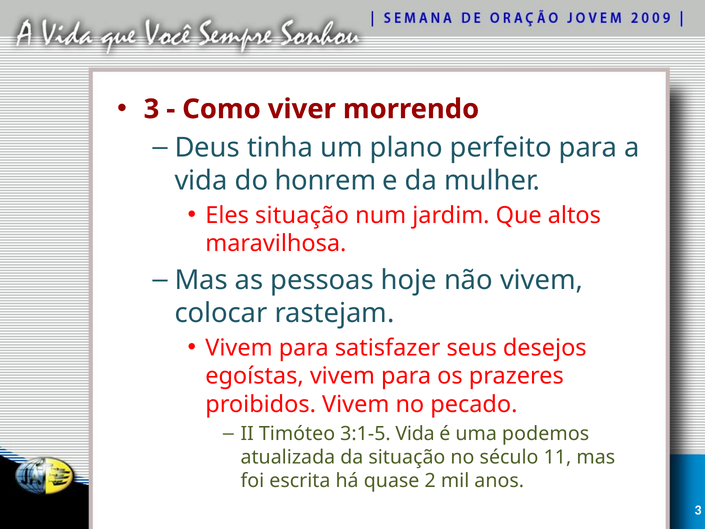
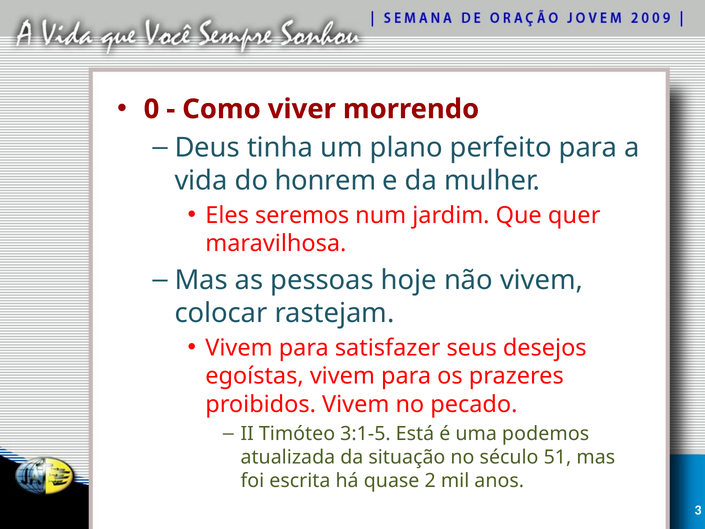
3: 3 -> 0 (152, 109)
Eles situação: situação -> seremos (302, 215)
altos: altos -> quer (574, 215)
3:1-5 Vida: Vida -> Está (415, 434)
11: 11 -> 51 (557, 457)
